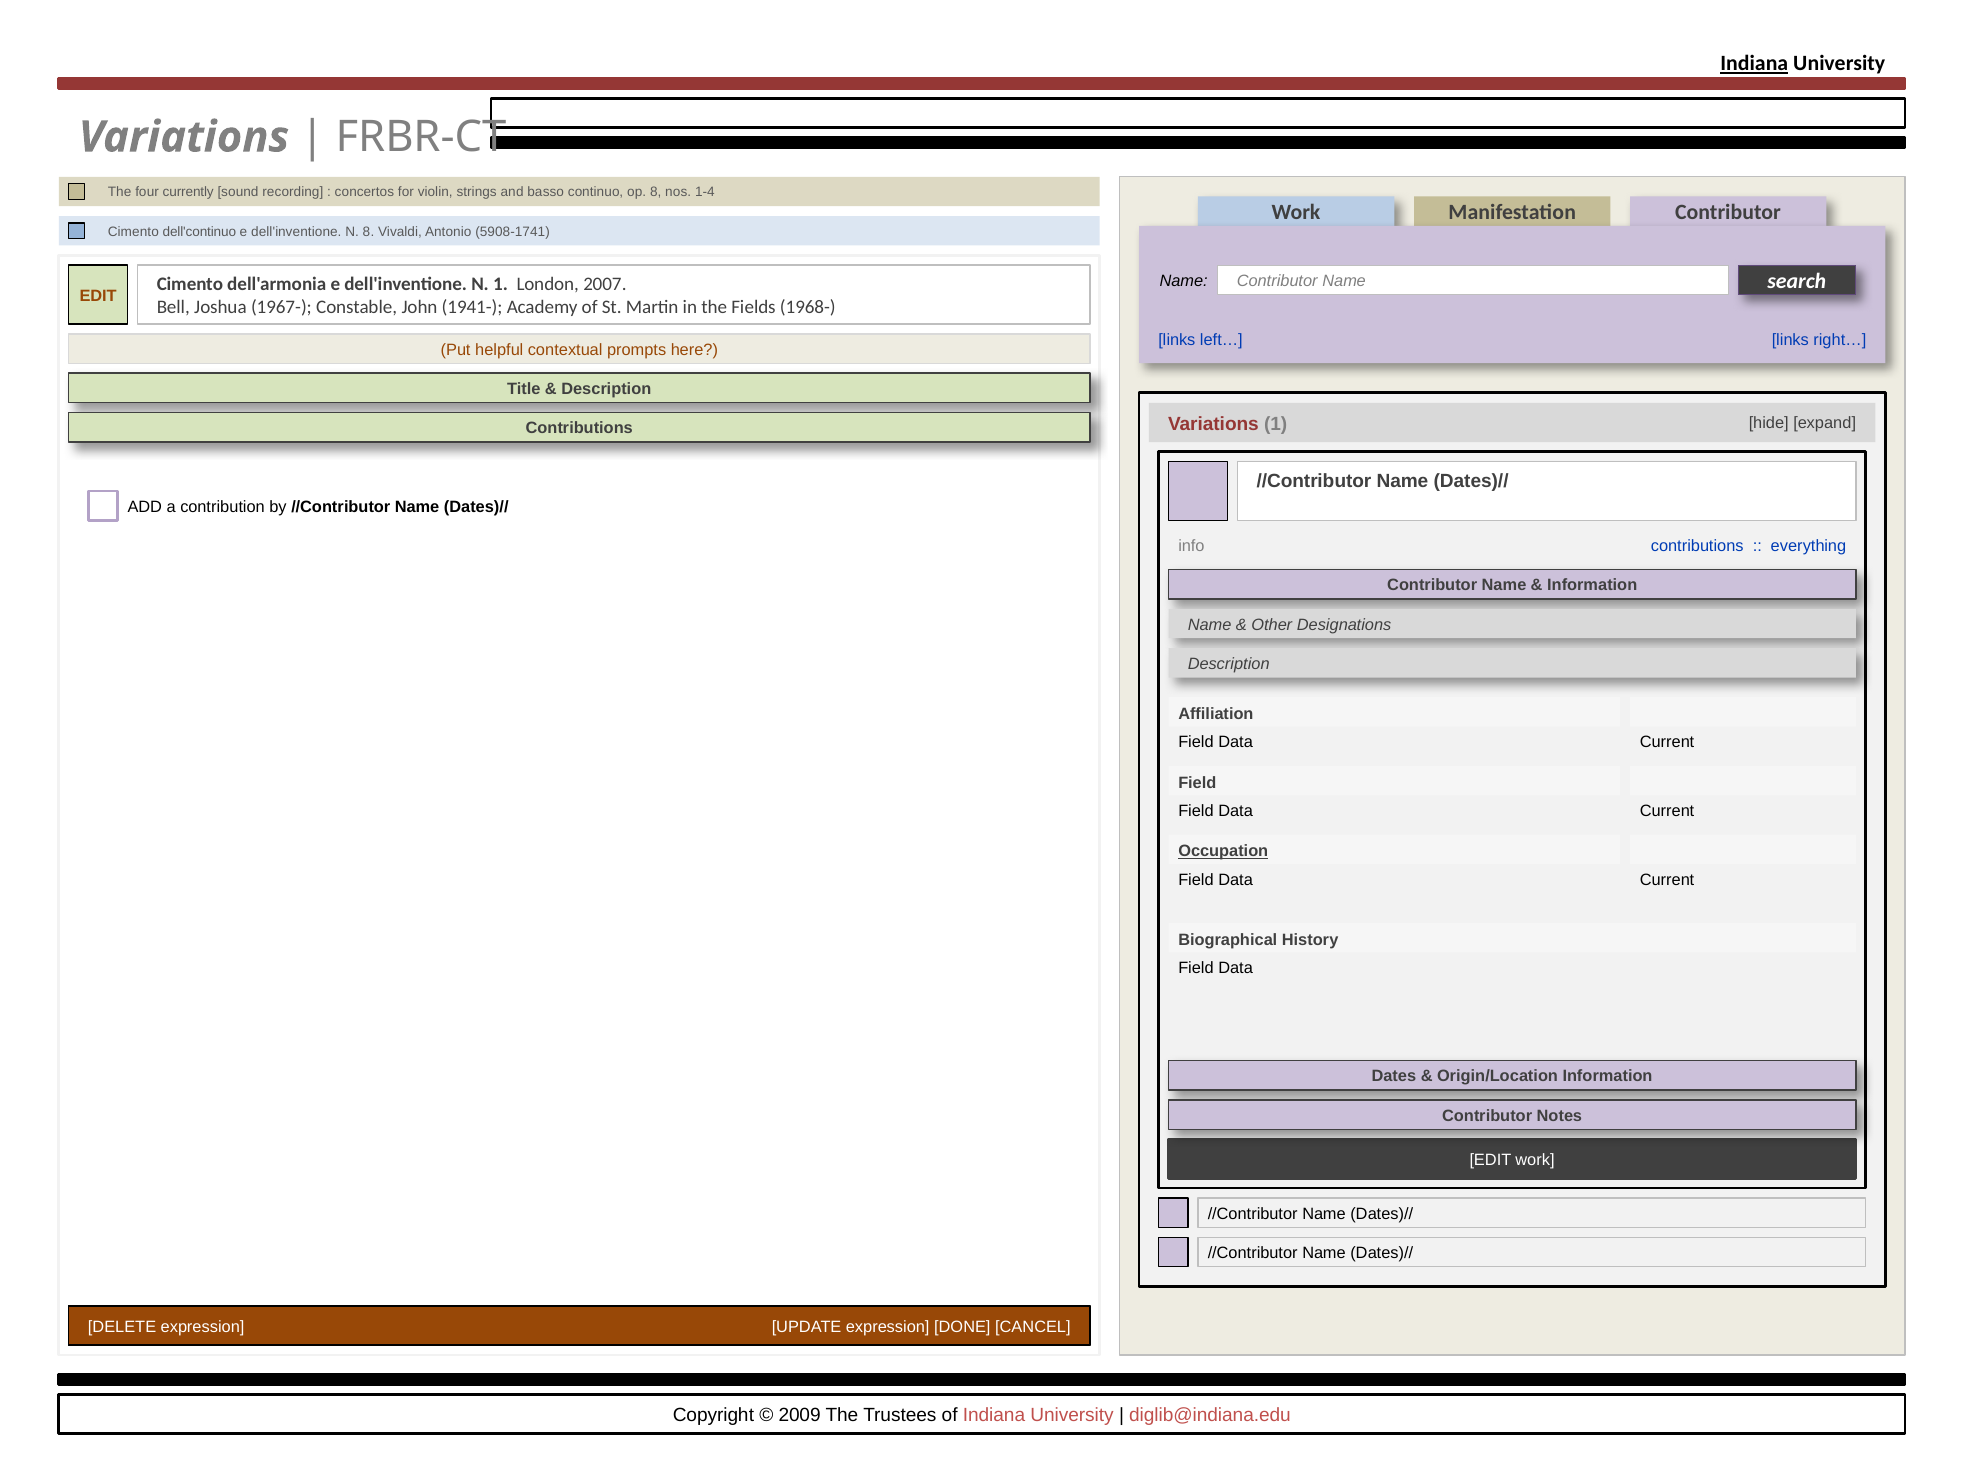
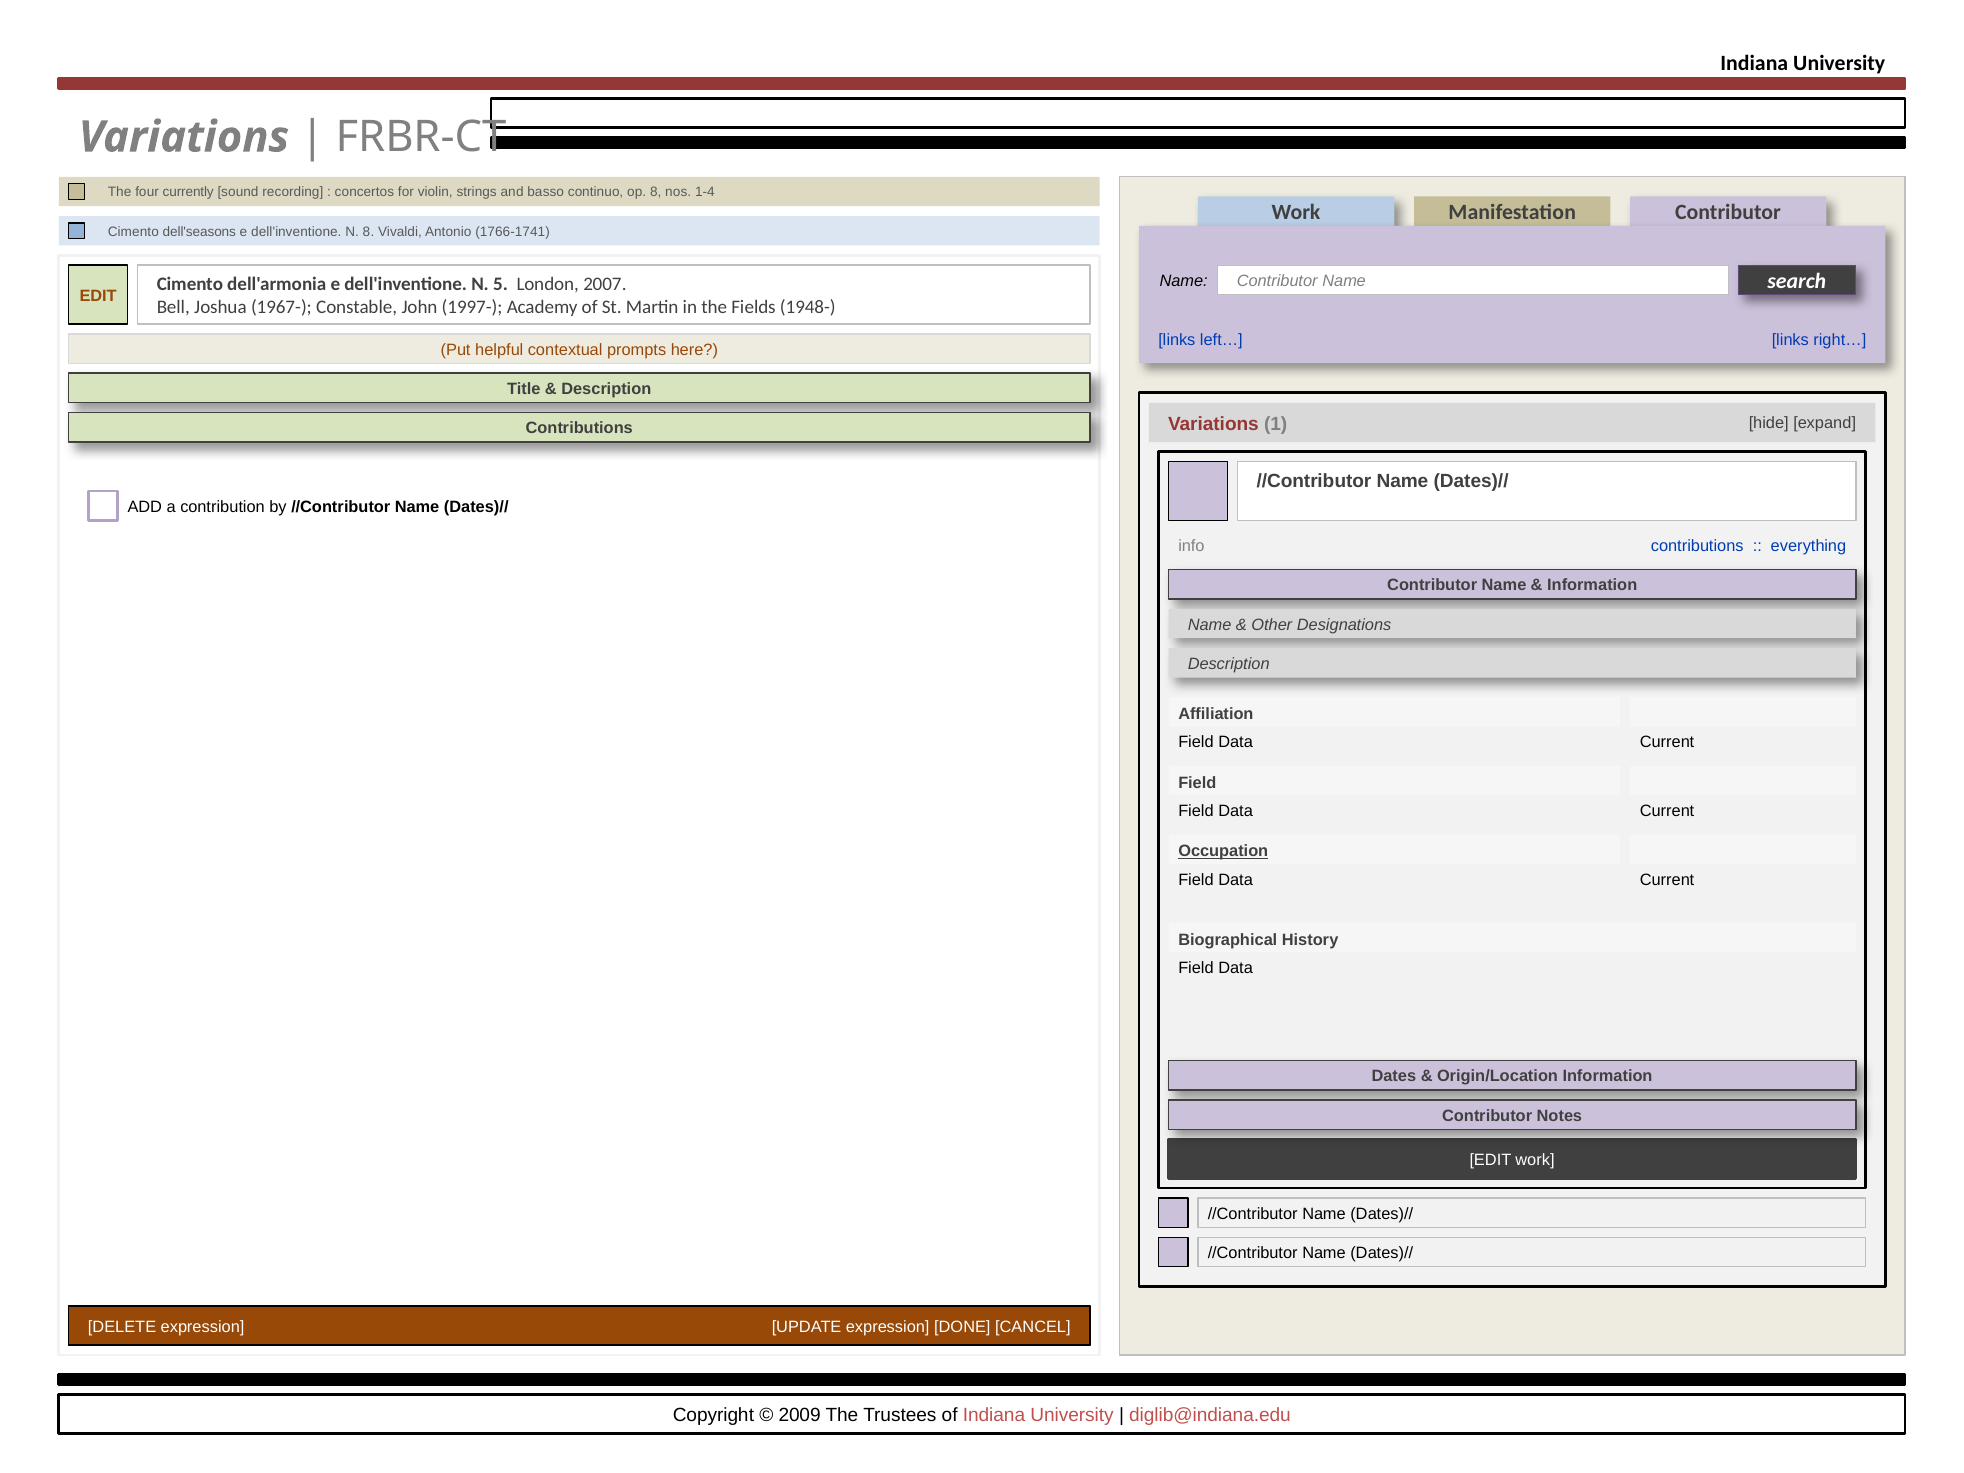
Indiana underline: present -> none (1754, 63)
dell'continuo: dell'continuo -> dell'seasons (199, 232)
5908-1741: 5908-1741 -> 1766-1741 (513, 232)
N 1: 1 -> 5 (501, 284)
1941-: 1941- -> 1997- (472, 307)
1968-: 1968- -> 1948- (808, 307)
